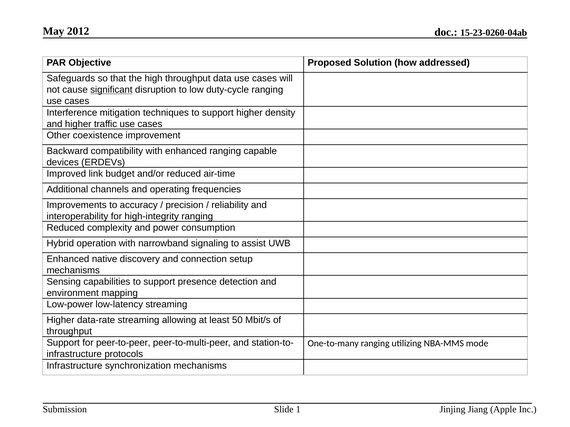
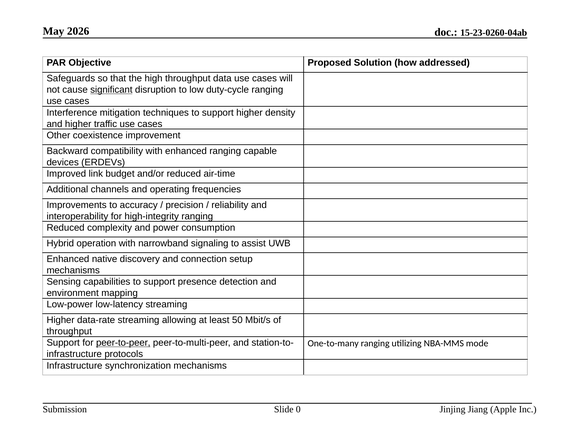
2012: 2012 -> 2026 (78, 31)
peer-to-peer underline: none -> present (123, 343)
1: 1 -> 0 (298, 410)
